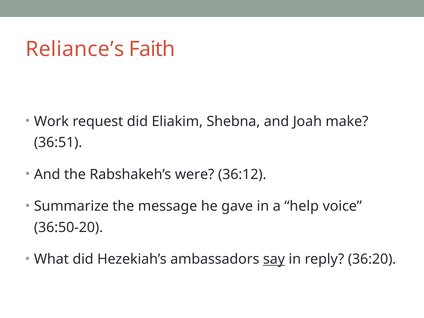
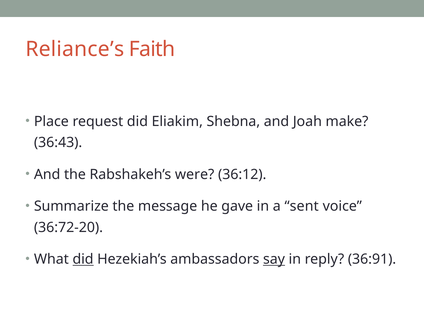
Work: Work -> Place (51, 121)
36:51: 36:51 -> 36:43 (58, 143)
help: help -> sent (302, 206)
36:50-20: 36:50-20 -> 36:72-20 (68, 227)
did underline: none -> present (83, 259)
36:20: 36:20 -> 36:91 (372, 259)
